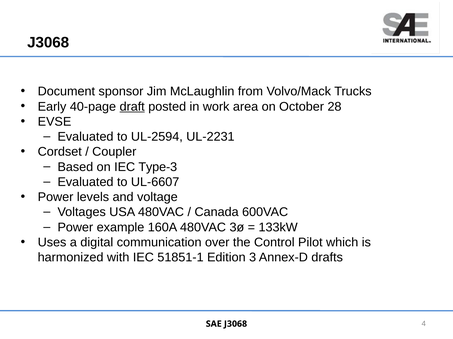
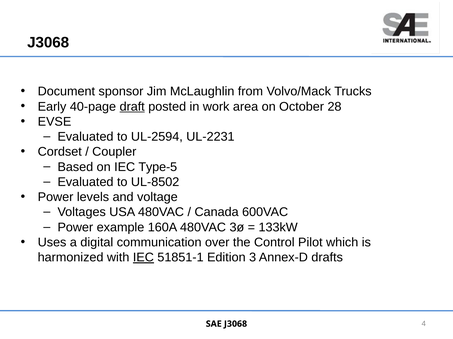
Type-3: Type-3 -> Type-5 (158, 167)
UL-6607: UL-6607 -> UL-8502 (155, 182)
IEC underline: none -> present (143, 258)
